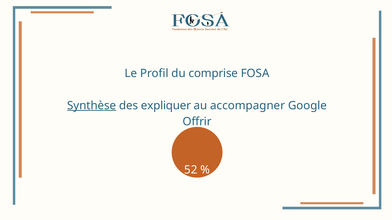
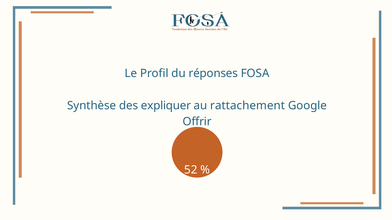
comprise: comprise -> réponses (213, 73)
Synthèse underline: present -> none (92, 106)
accompagner: accompagner -> rattachement (248, 106)
